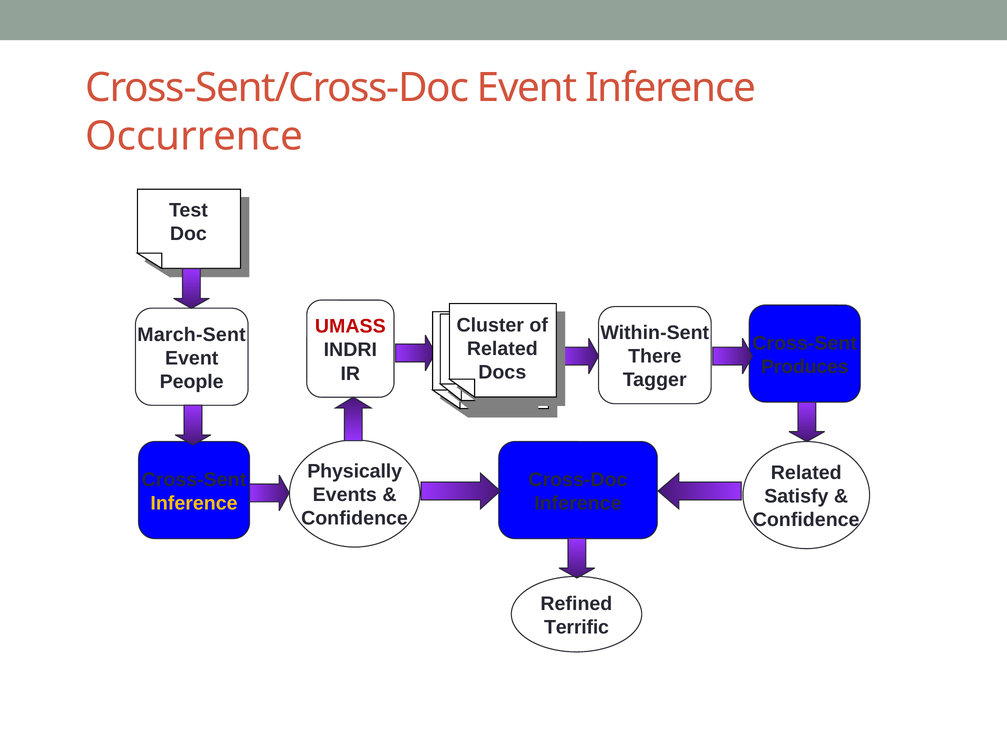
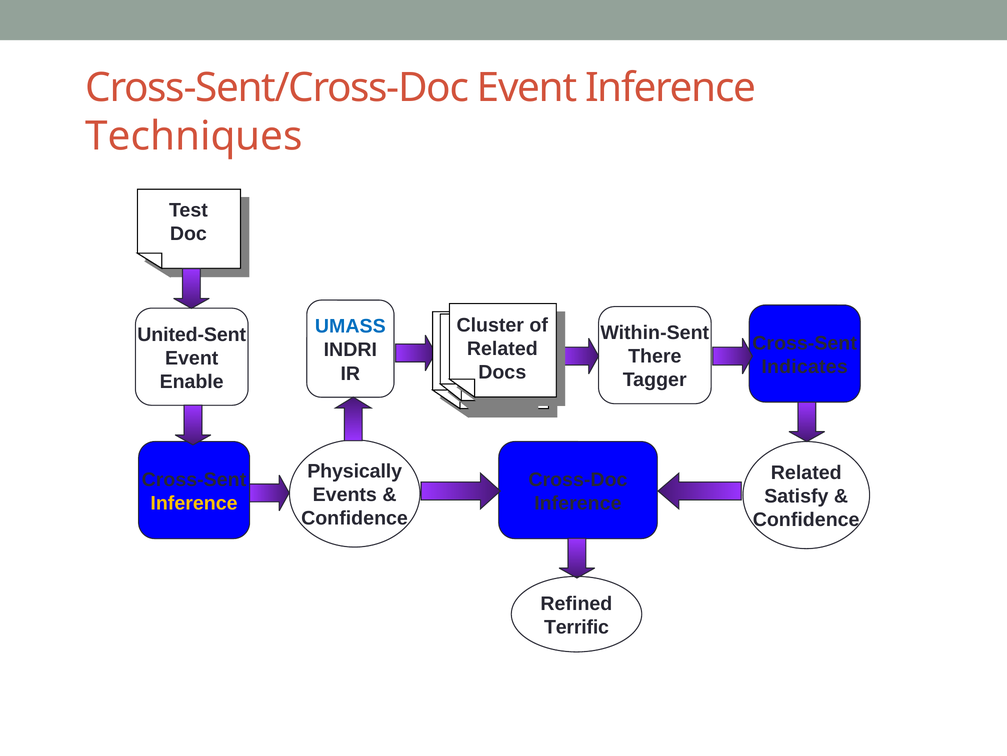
Occurrence: Occurrence -> Techniques (194, 136)
UMASS colour: red -> blue (350, 326)
March-Sent: March-Sent -> United-Sent (192, 334)
Produces: Produces -> Indicates (805, 366)
People: People -> Enable (192, 381)
